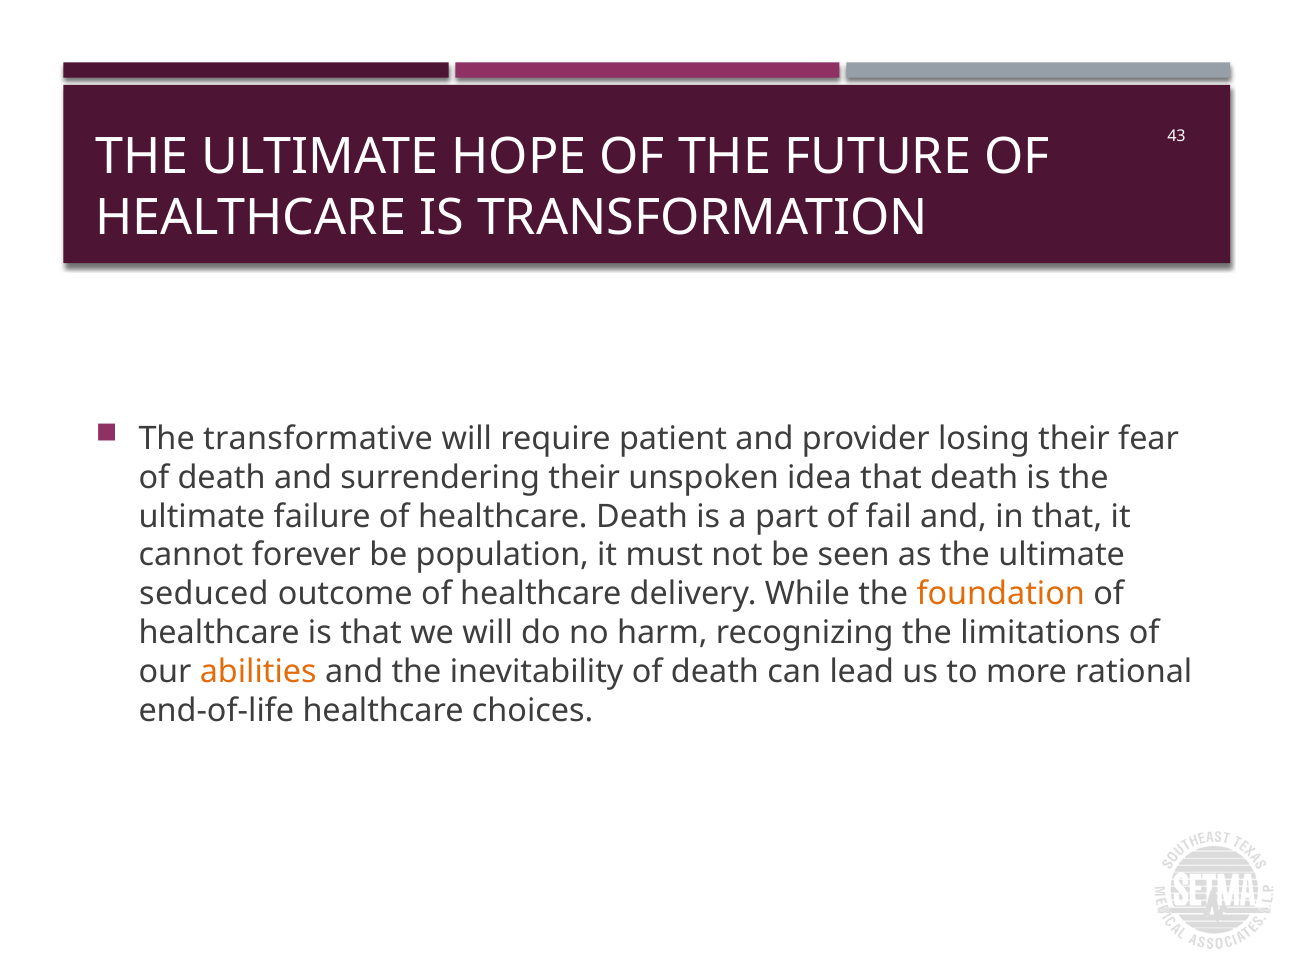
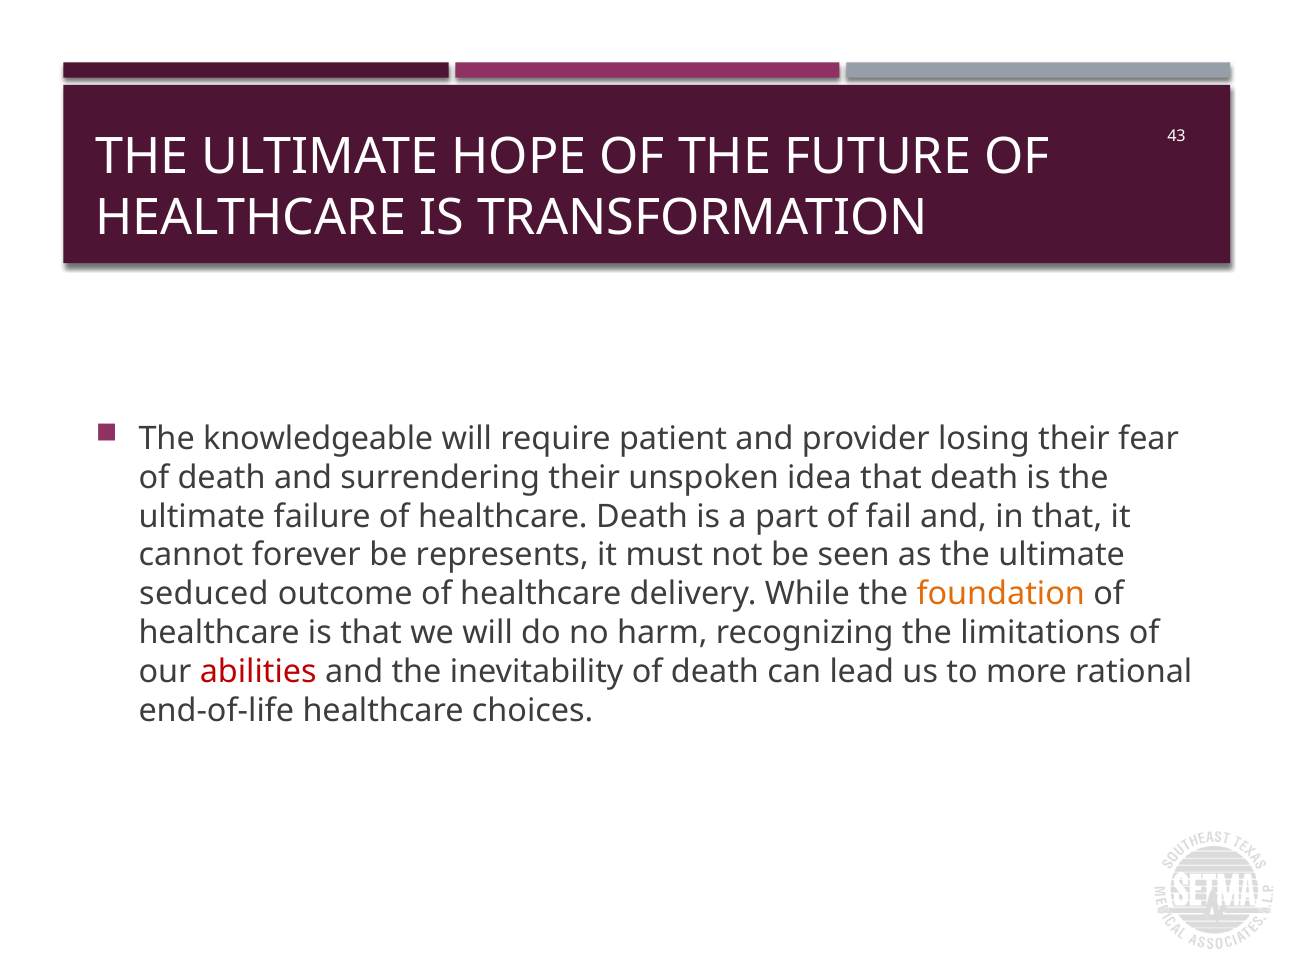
transformative: transformative -> knowledgeable (318, 439)
population: population -> represents (502, 555)
abilities colour: orange -> red (258, 672)
